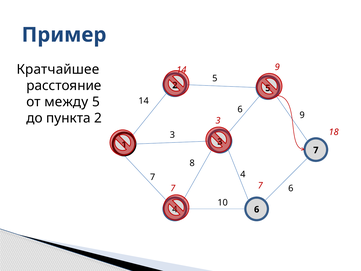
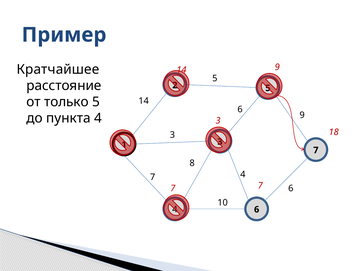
между: между -> только (66, 102)
пункта 2: 2 -> 4 (98, 118)
